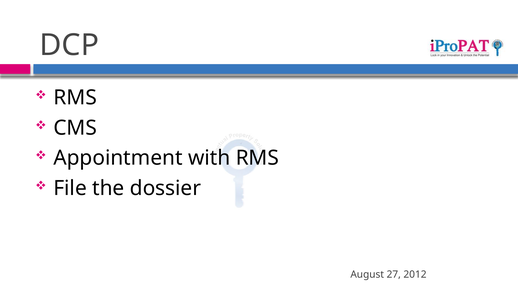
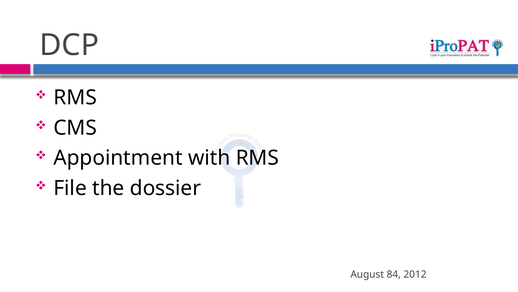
27: 27 -> 84 (394, 274)
